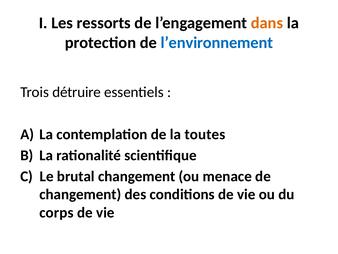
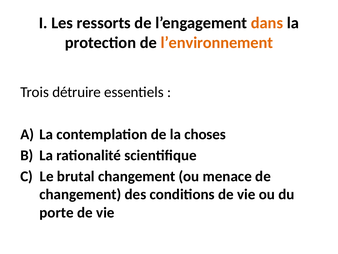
l’environnement colour: blue -> orange (217, 43)
toutes: toutes -> choses (205, 134)
corps: corps -> porte (56, 212)
